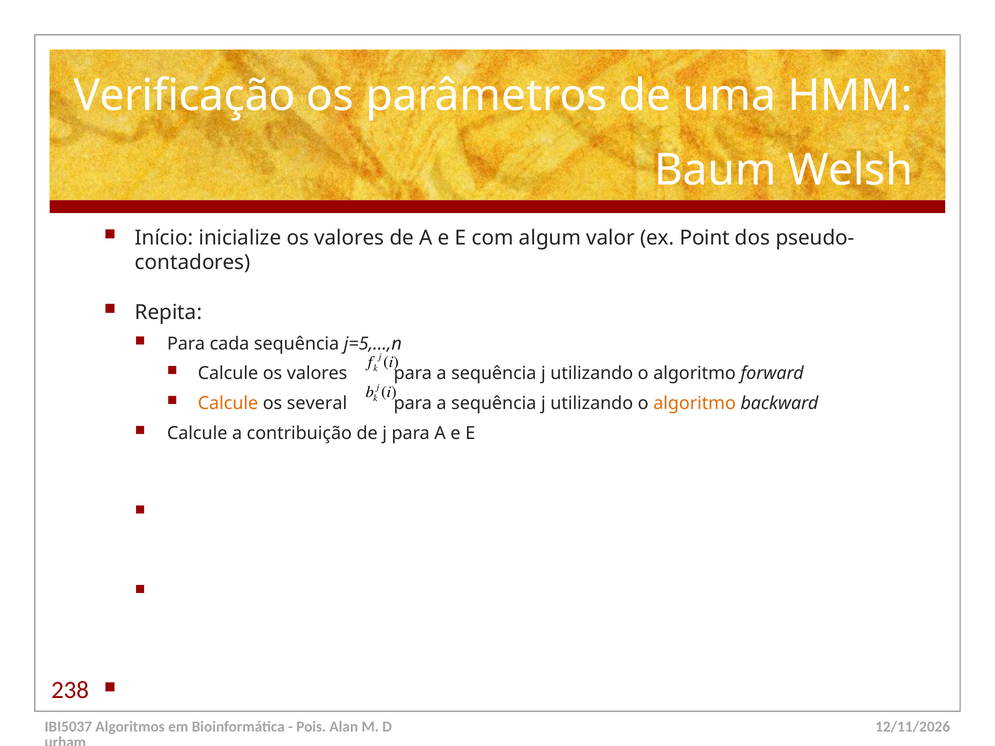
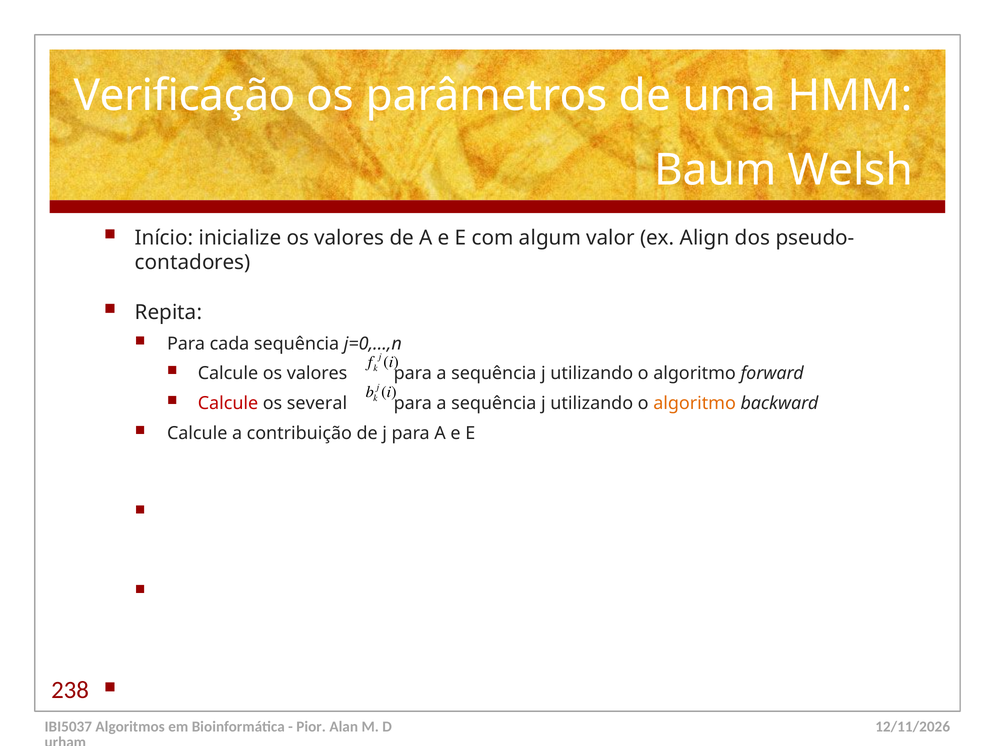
Point: Point -> Align (705, 238)
j=5,...,n: j=5,...,n -> j=0,...,n (373, 344)
Calcule colour: orange -> red (228, 404)
Pois: Pois -> Pior (311, 727)
